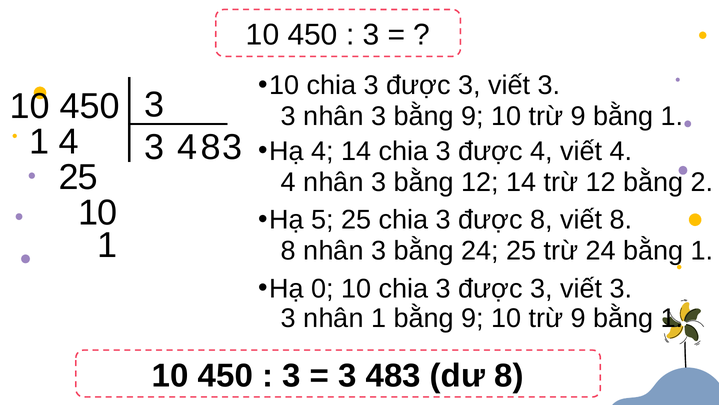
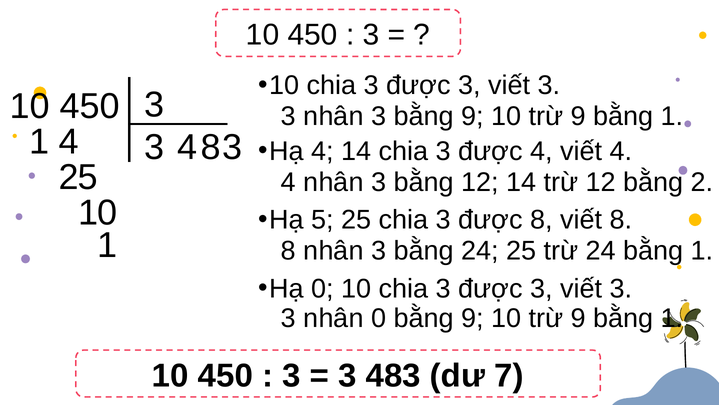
nhân 1: 1 -> 0 (379, 319)
dư 8: 8 -> 7 (509, 376)
